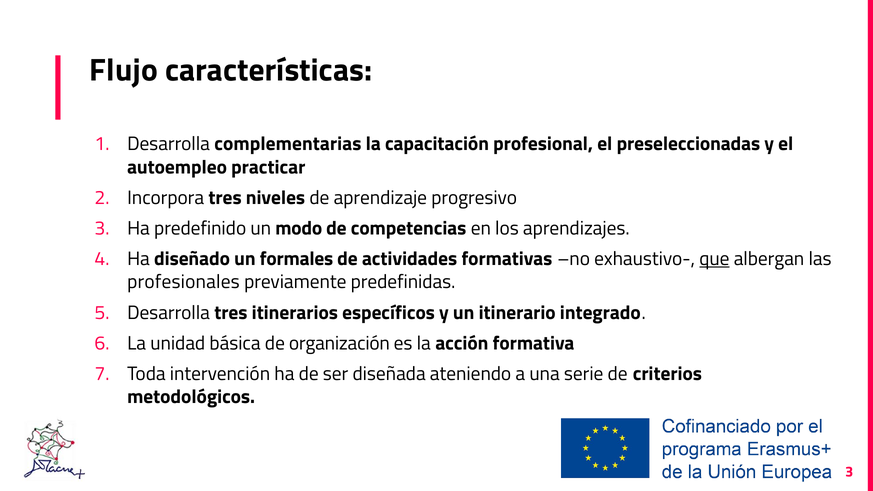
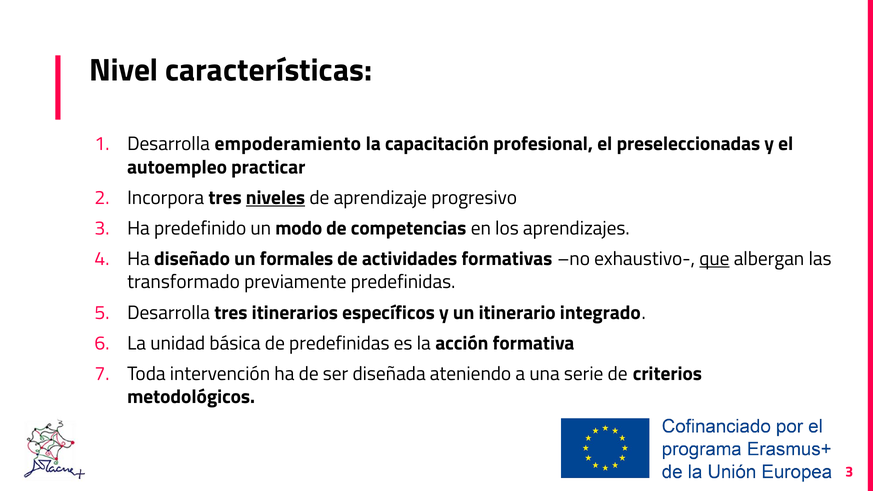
Flujo: Flujo -> Nivel (124, 70)
complementarias: complementarias -> empoderamiento (288, 144)
niveles underline: none -> present (276, 198)
profesionales: profesionales -> transformado (184, 282)
de organización: organización -> predefinidas (339, 343)
